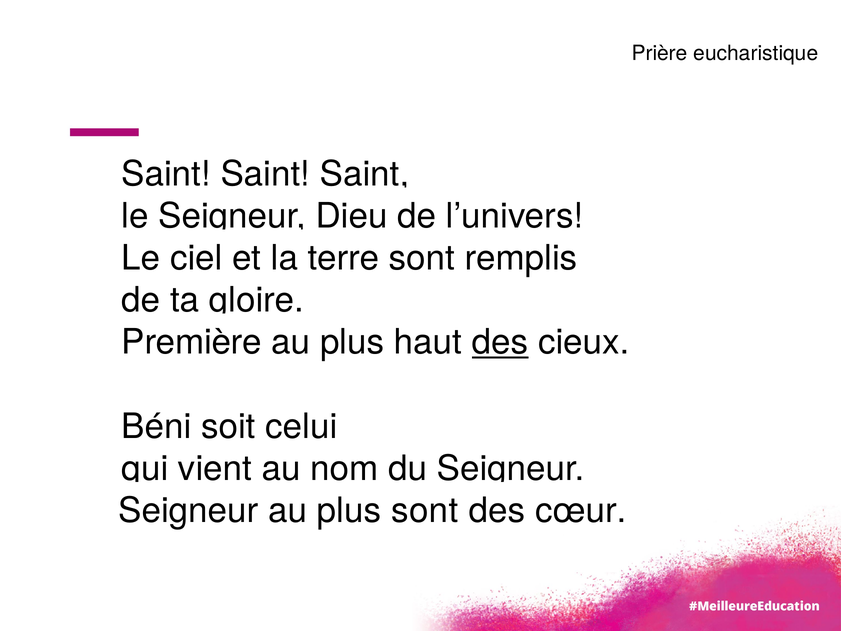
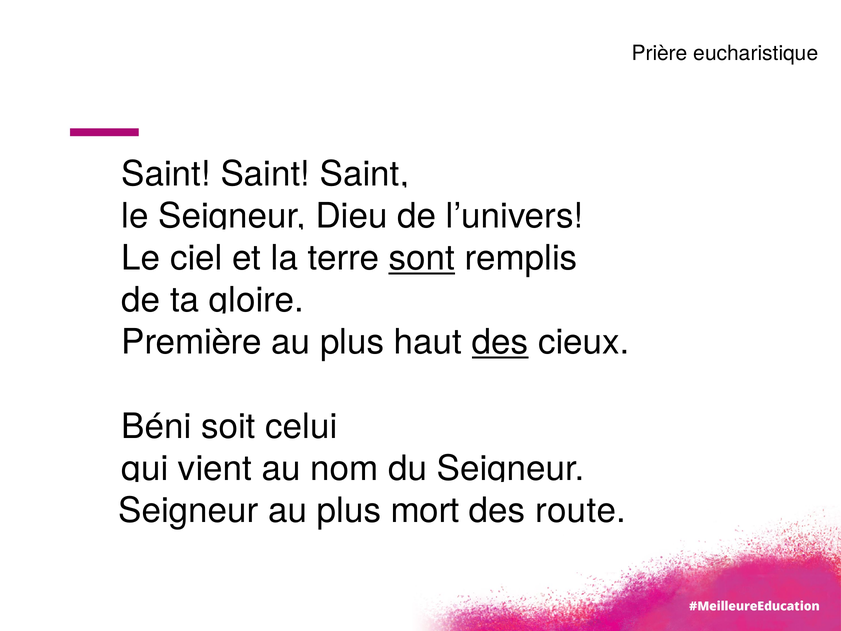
sont underline: none -> present (422, 258)
plus sont: sont -> mort (425, 510)
cœur: cœur -> route (581, 510)
